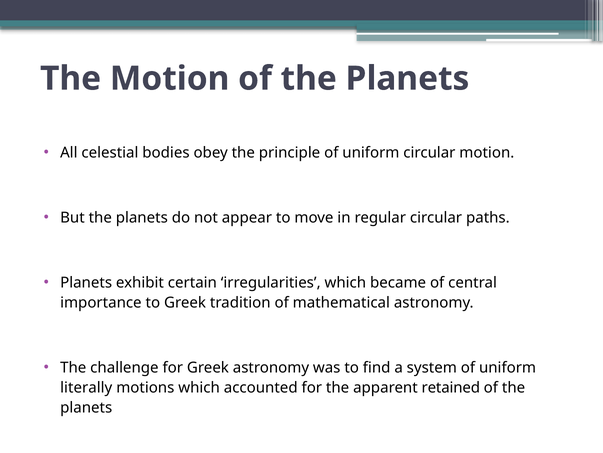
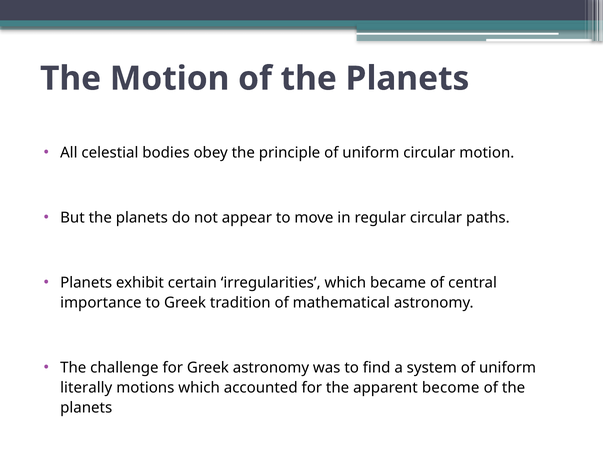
retained: retained -> become (451, 387)
